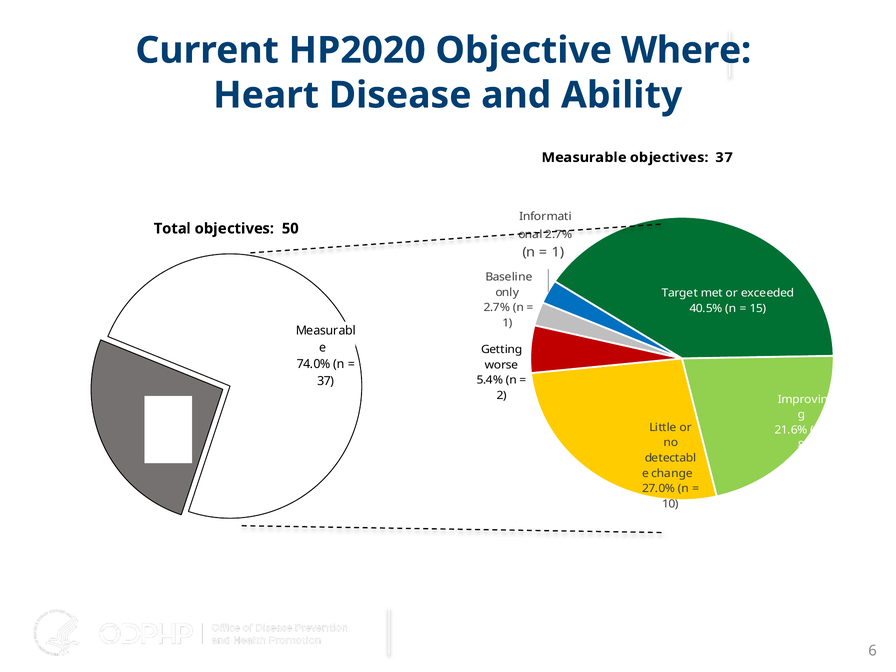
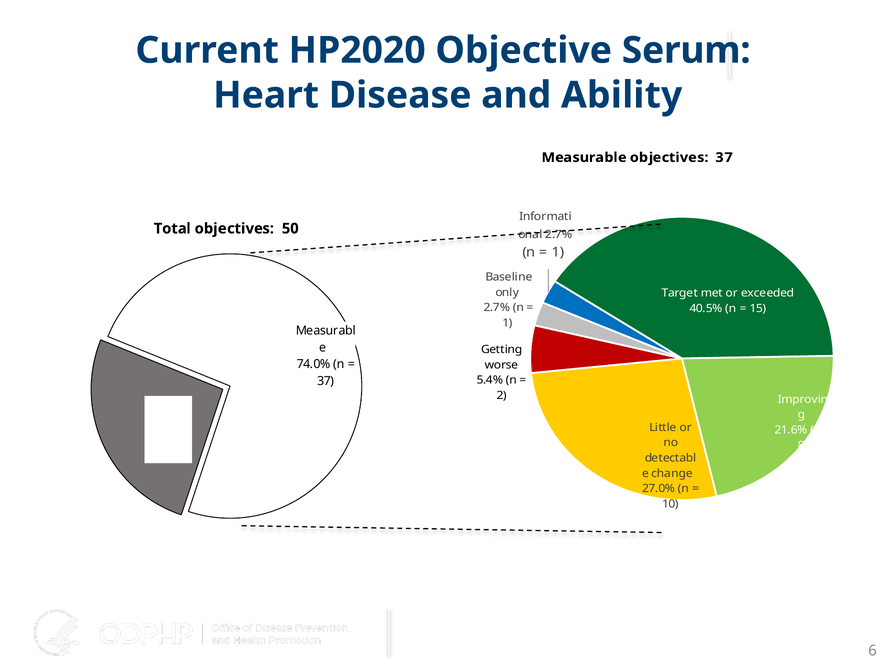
Where: Where -> Serum (686, 50)
